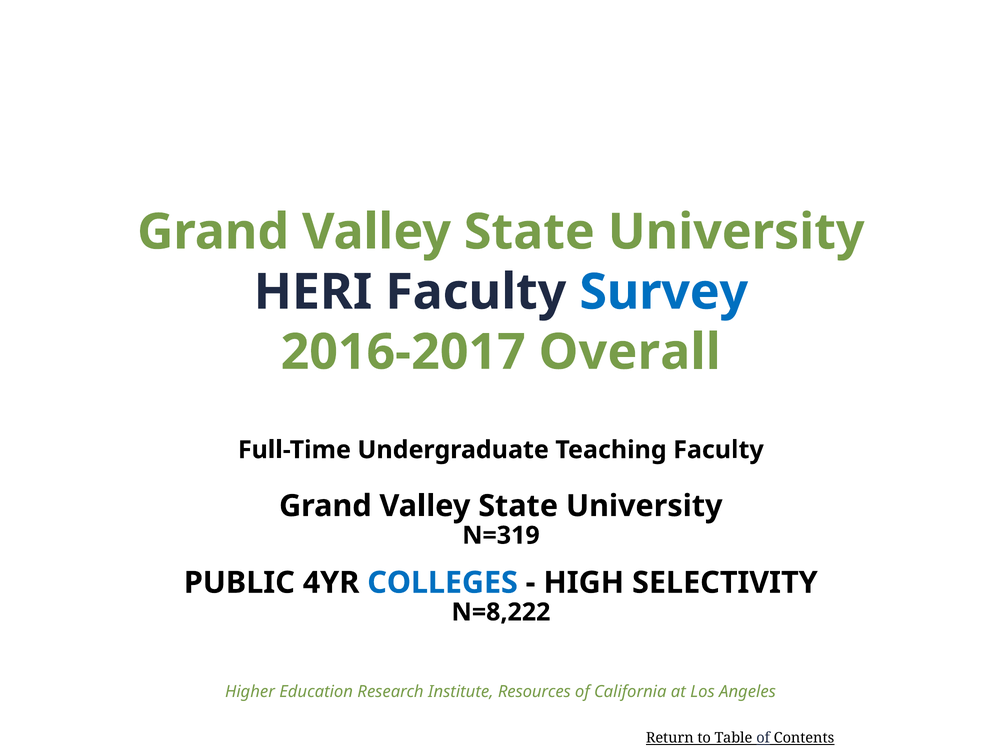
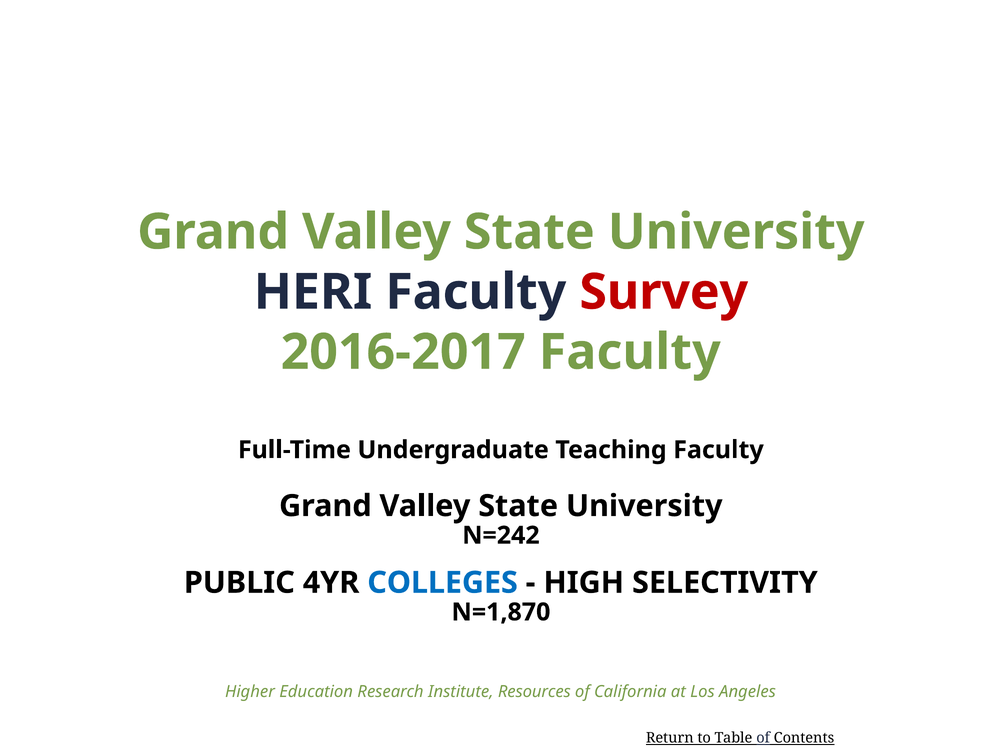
Survey colour: blue -> red (664, 292)
2016-2017 Overall: Overall -> Faculty (630, 352)
N=319: N=319 -> N=242 (501, 536)
N=8,222: N=8,222 -> N=1,870 (501, 613)
